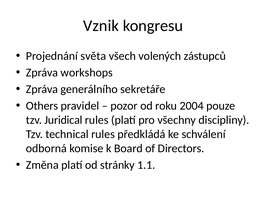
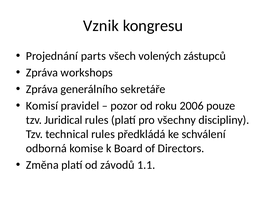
světa: světa -> parts (93, 56)
Others: Others -> Komisí (42, 105)
2004: 2004 -> 2006 (192, 105)
stránky: stránky -> závodů (117, 165)
